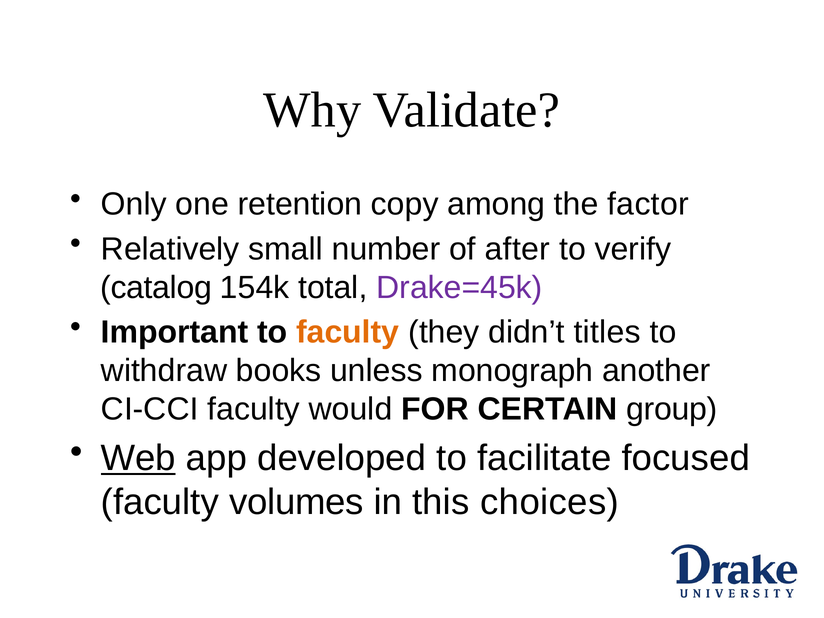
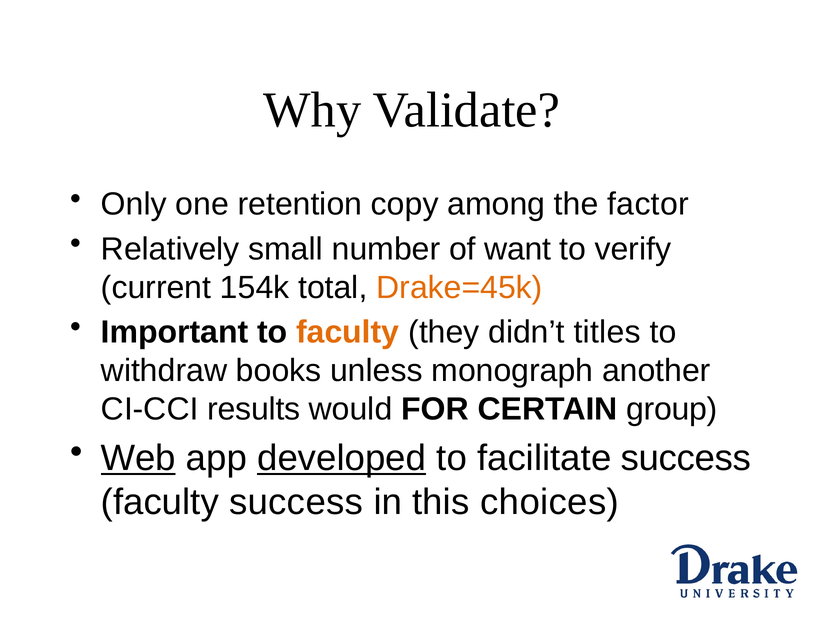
after: after -> want (518, 249)
catalog: catalog -> current (156, 287)
Drake=45k colour: purple -> orange (459, 287)
CI-CCI faculty: faculty -> results (254, 409)
developed underline: none -> present (342, 458)
facilitate focused: focused -> success (686, 458)
faculty volumes: volumes -> success (296, 502)
